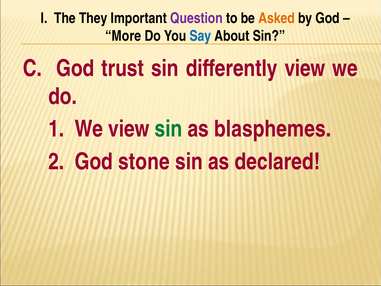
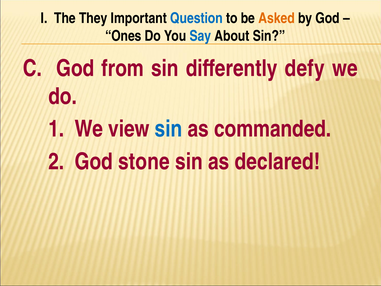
Question colour: purple -> blue (197, 18)
More: More -> Ones (123, 36)
trust: trust -> from (123, 68)
differently view: view -> defy (305, 68)
sin colour: green -> blue (169, 129)
blasphemes: blasphemes -> commanded (273, 129)
